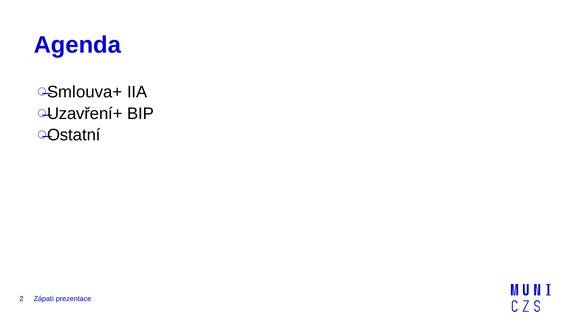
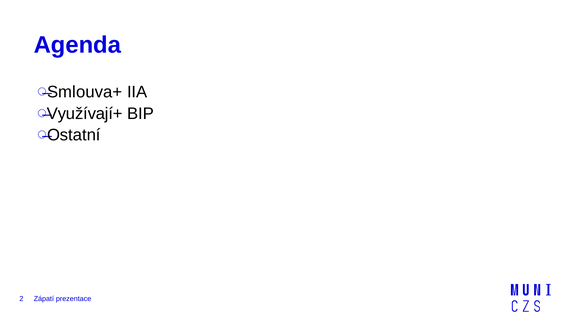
Uzavření+: Uzavření+ -> Využívají+ (85, 113)
